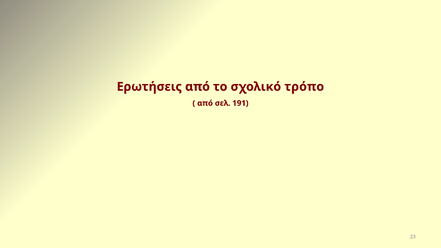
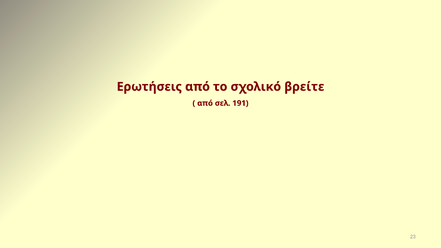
τρόπο: τρόπο -> βρείτε (304, 87)
